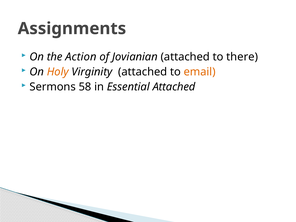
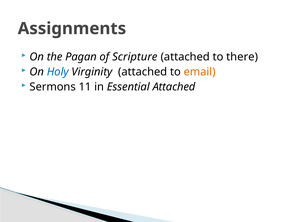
Action: Action -> Pagan (81, 57)
Jovianian: Jovianian -> Scripture (135, 57)
Holy colour: orange -> blue (58, 72)
58: 58 -> 11 (85, 87)
